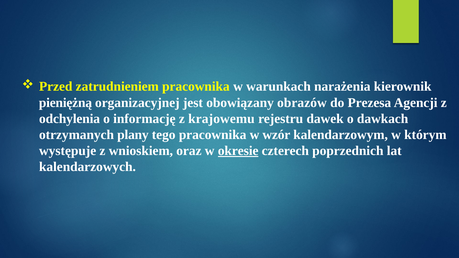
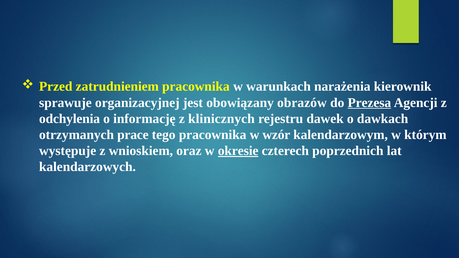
pieniężną: pieniężną -> sprawuje (65, 103)
Prezesa underline: none -> present (369, 103)
krajowemu: krajowemu -> klinicznych (221, 119)
plany: plany -> prace (133, 135)
